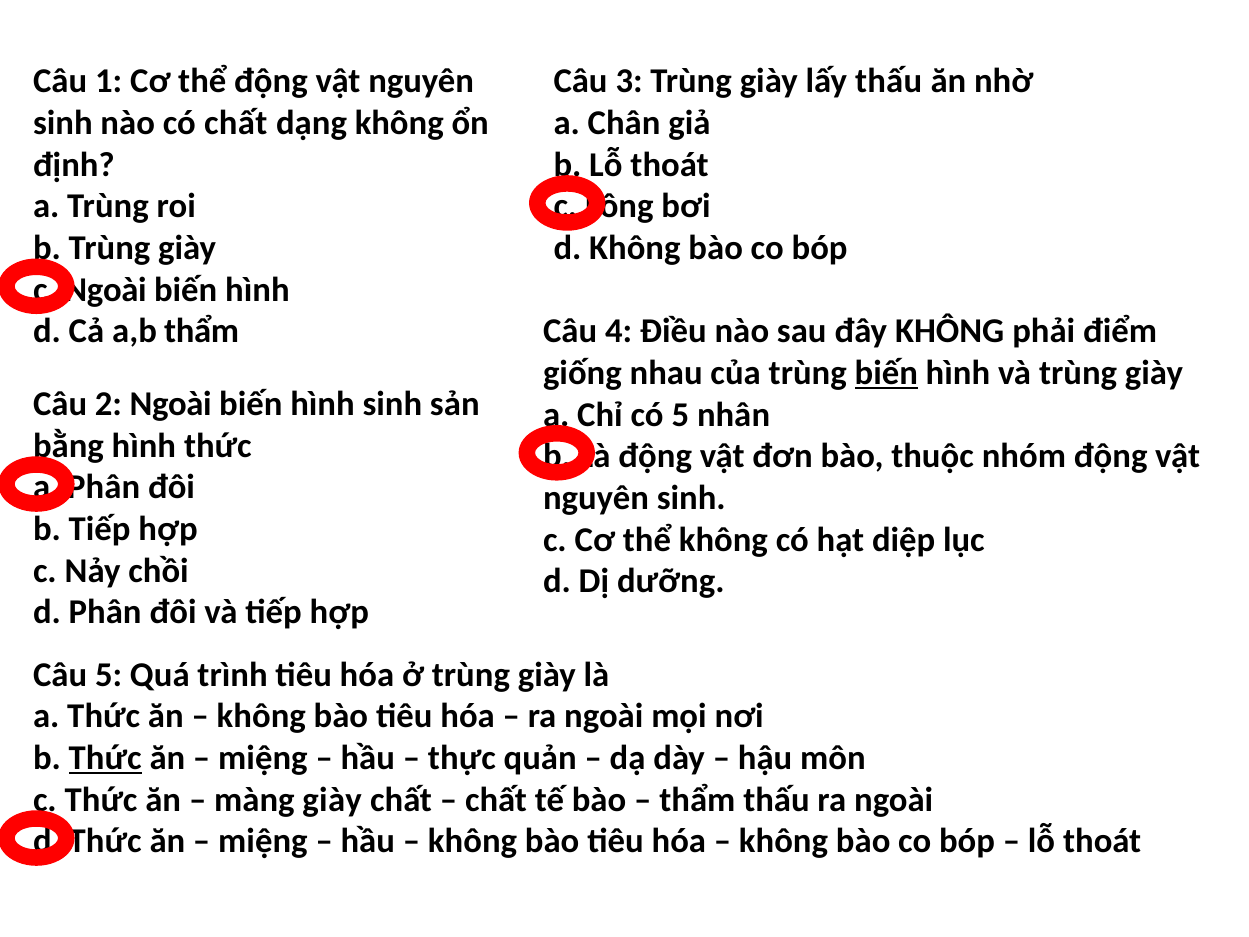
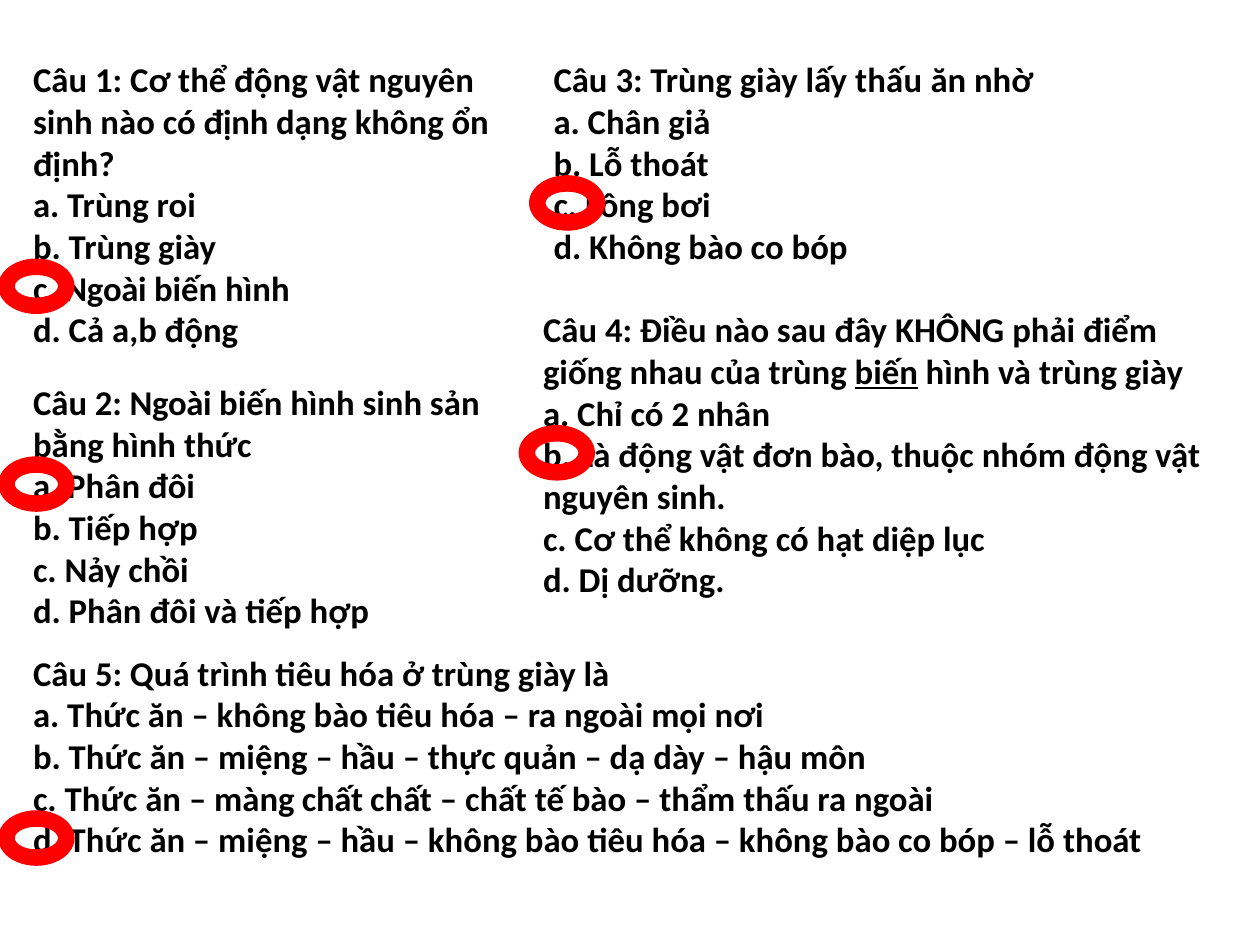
có chất: chất -> định (236, 123)
a,b thẩm: thẩm -> động (201, 331)
có 5: 5 -> 2 (680, 414)
Thức underline: present -> none (105, 758)
màng giày: giày -> chất (332, 800)
